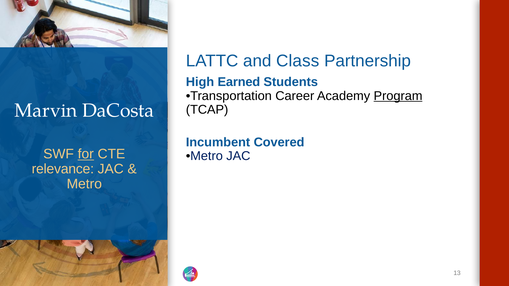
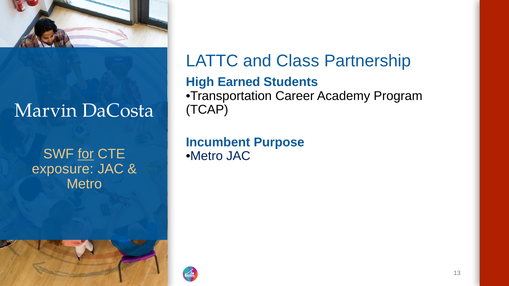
Program underline: present -> none (398, 96)
Covered: Covered -> Purpose (279, 142)
relevance: relevance -> exposure (63, 169)
